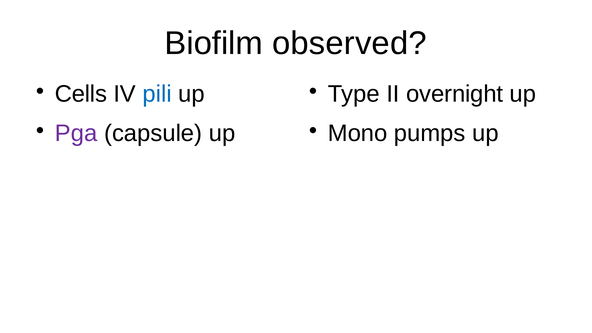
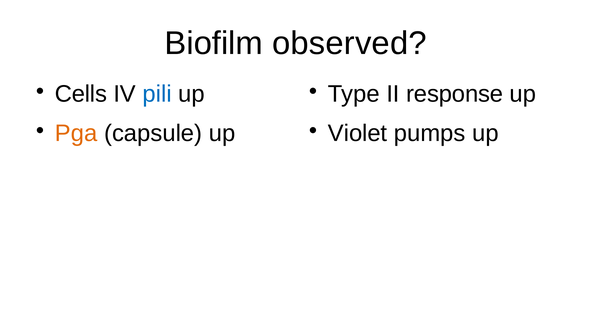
overnight: overnight -> response (455, 94)
Pga colour: purple -> orange (76, 133)
Mono: Mono -> Violet (358, 133)
